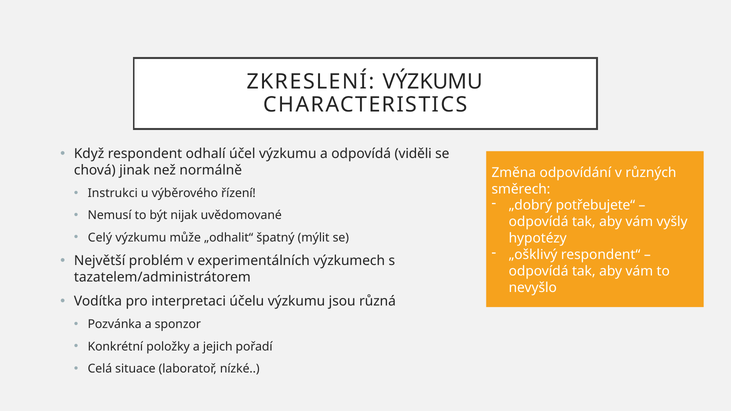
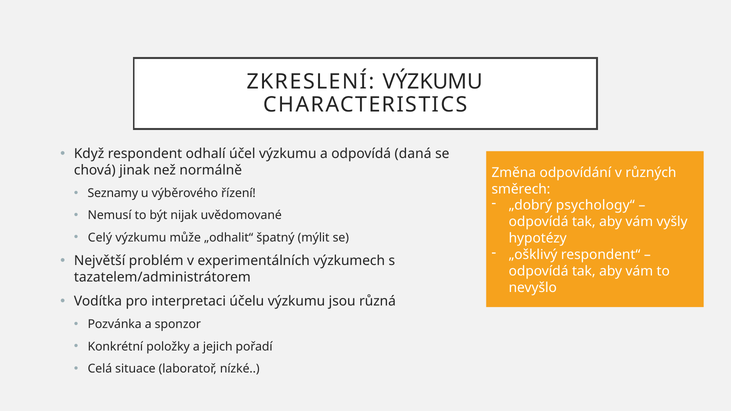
viděli: viděli -> daná (413, 154)
Instrukci: Instrukci -> Seznamy (113, 193)
potřebujete“: potřebujete“ -> psychology“ (595, 206)
